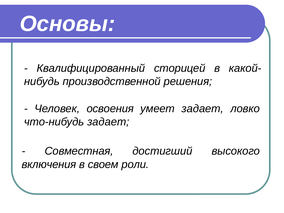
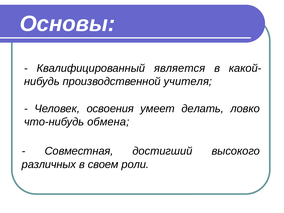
сторицей: сторицей -> является (180, 68)
решения: решения -> учителя (188, 81)
умеет задает: задает -> делать (203, 109)
что-нибудь задает: задает -> обмена (108, 122)
включения: включения -> различных (49, 164)
